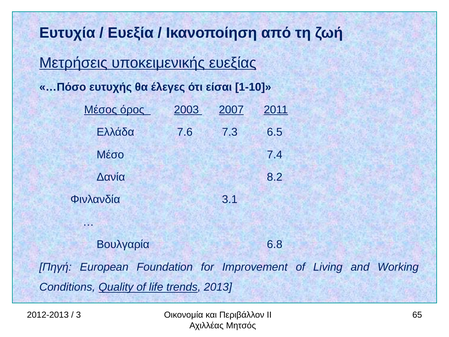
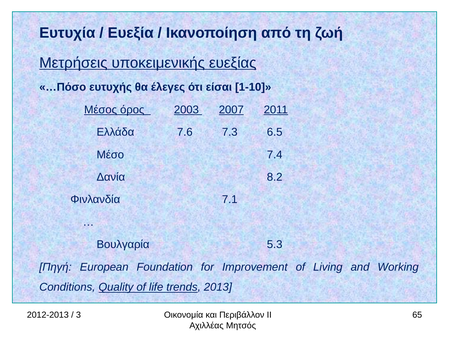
3.1: 3.1 -> 7.1 (230, 199)
6.8: 6.8 -> 5.3 (275, 244)
